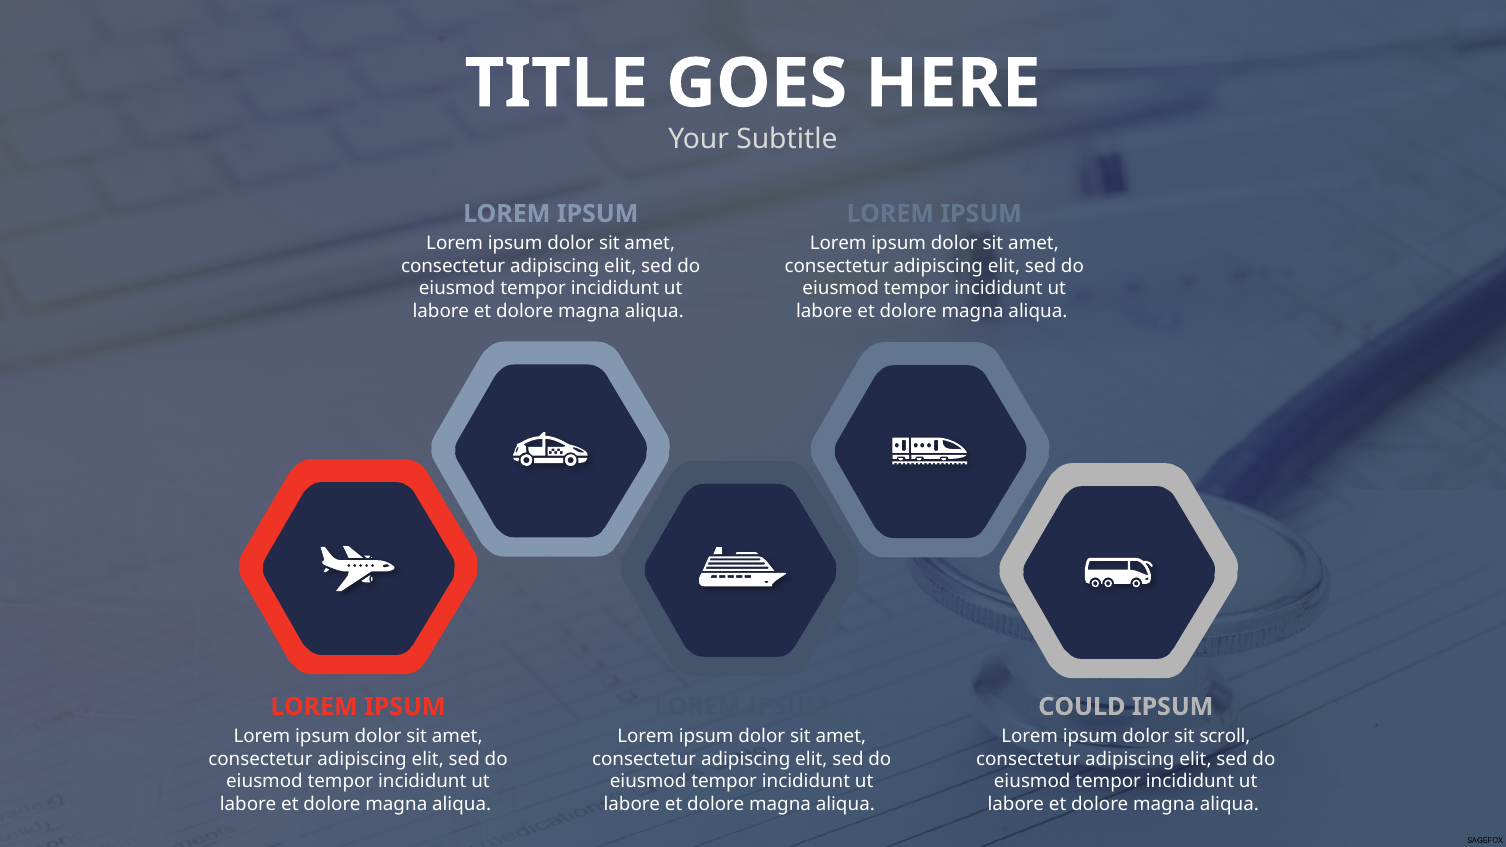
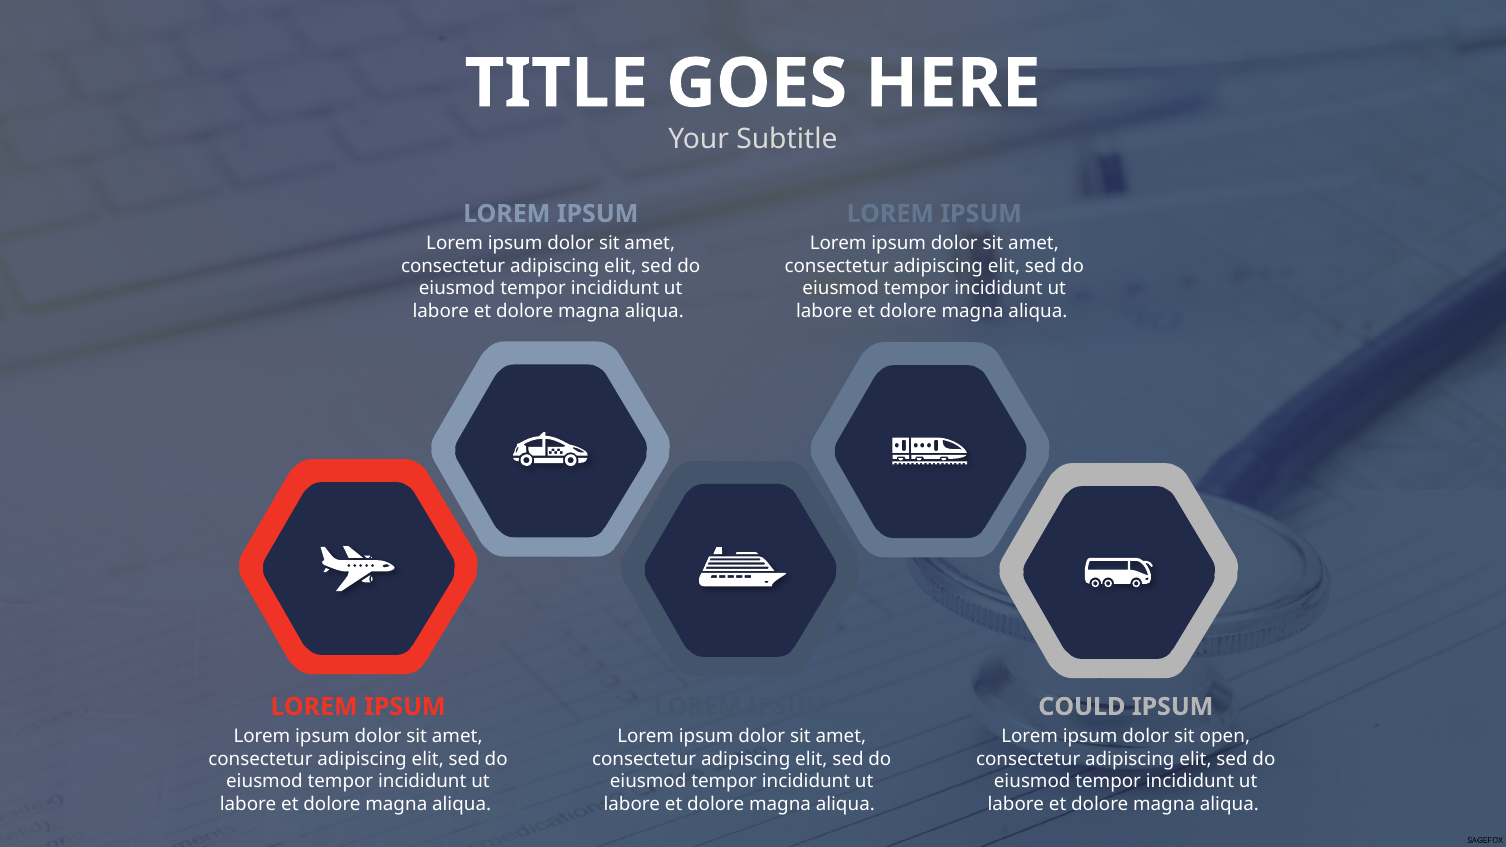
scroll: scroll -> open (1225, 736)
